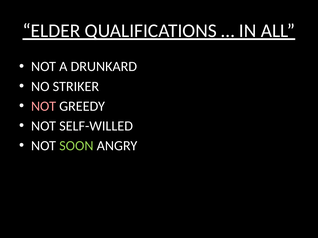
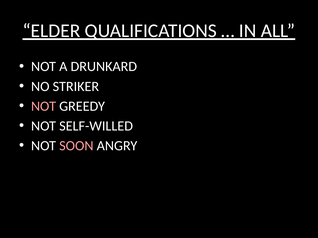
SOON colour: light green -> pink (76, 146)
